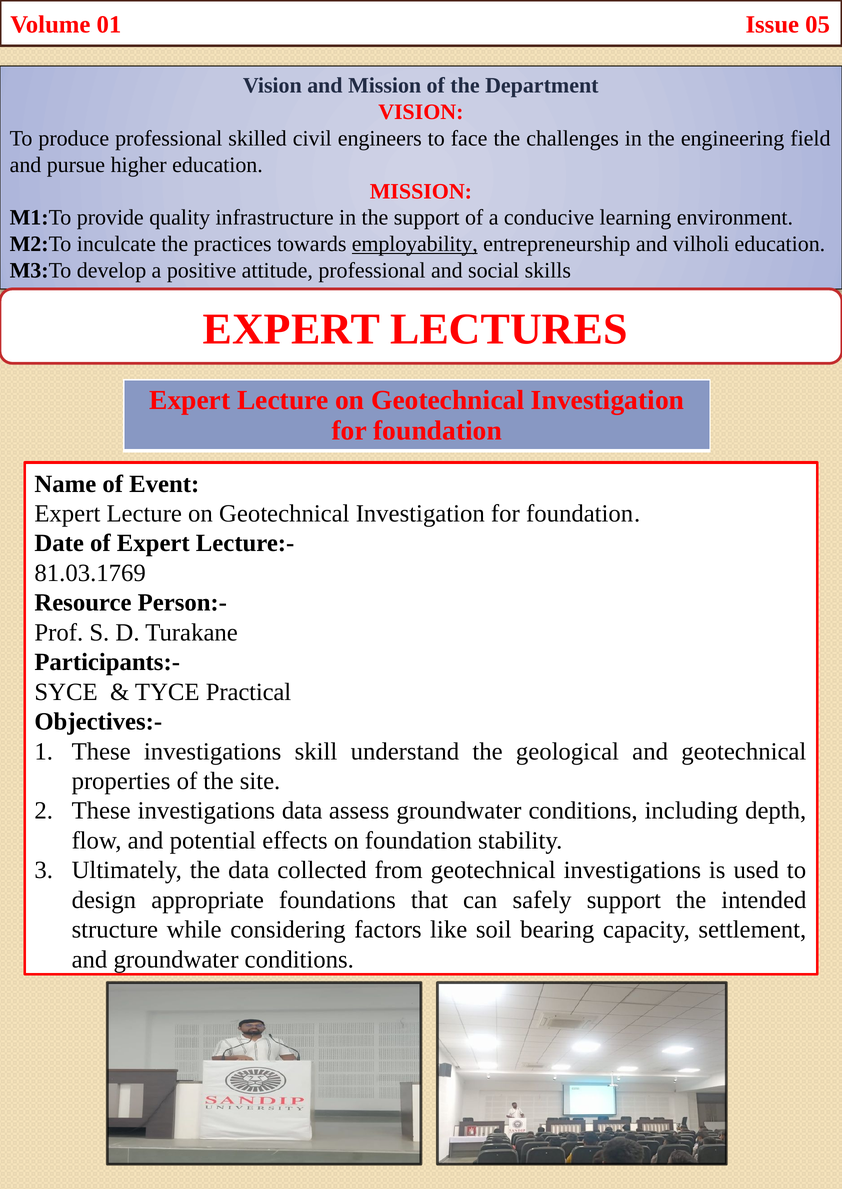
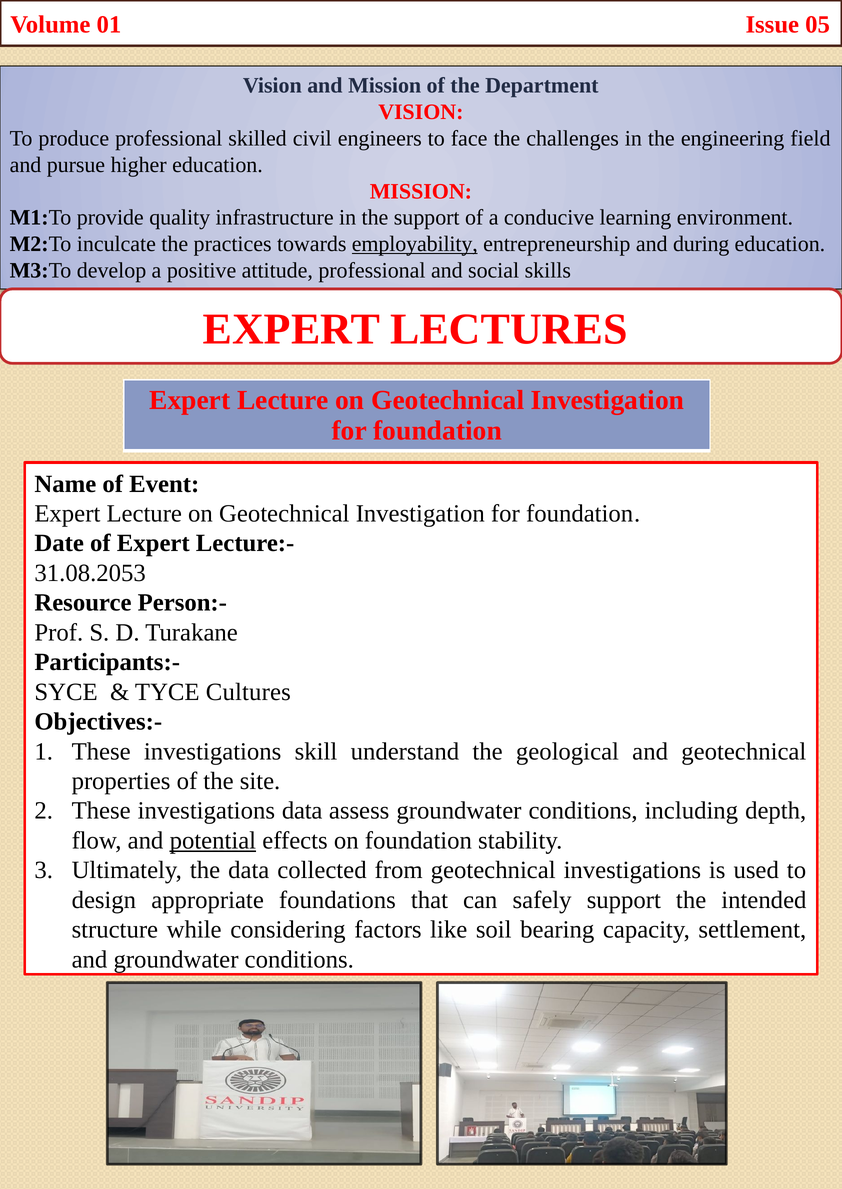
vilholi: vilholi -> during (701, 244)
81.03.1769: 81.03.1769 -> 31.08.2053 (90, 573)
Practical: Practical -> Cultures (248, 692)
potential underline: none -> present (213, 840)
